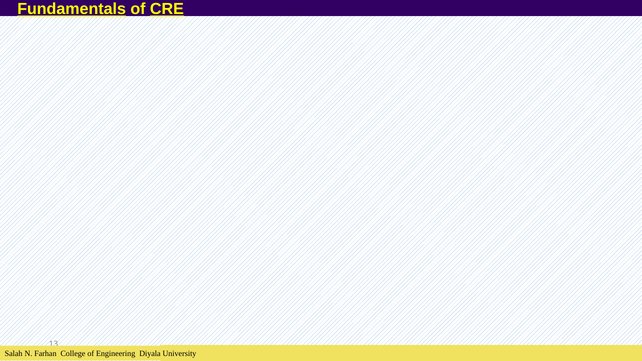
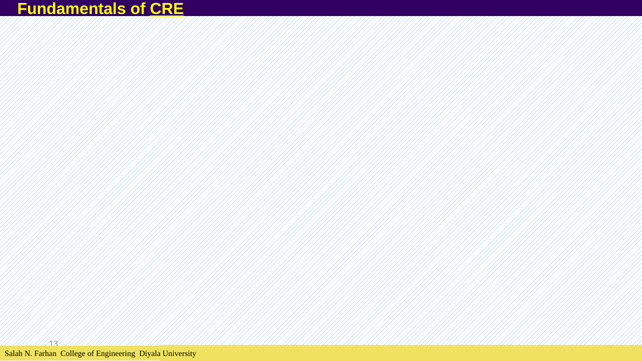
Fundamentals underline: present -> none (72, 9)
